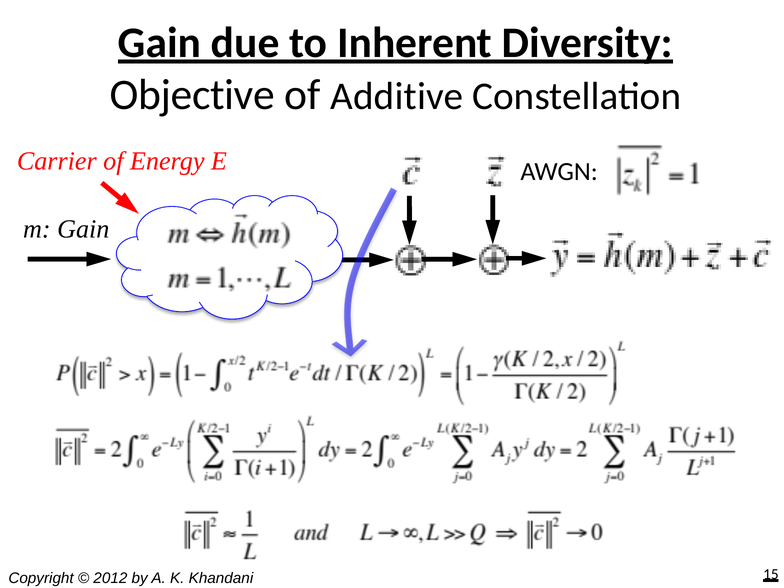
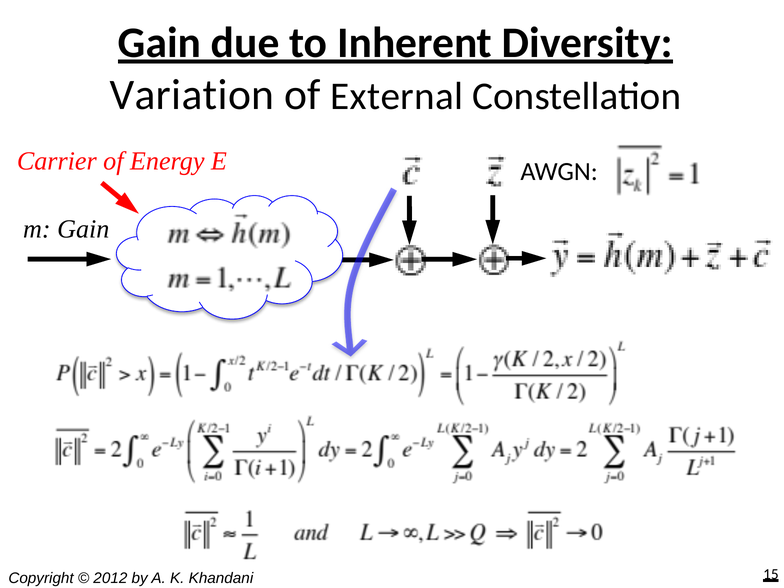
Objective: Objective -> Variation (192, 95)
Additive: Additive -> External (397, 97)
